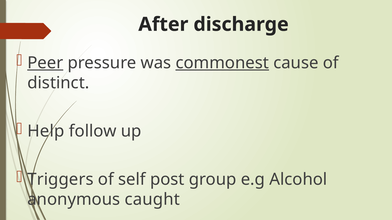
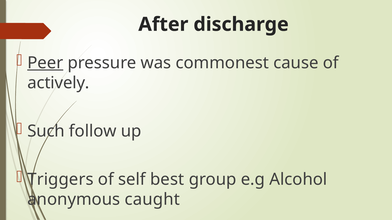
commonest underline: present -> none (222, 63)
distinct: distinct -> actively (58, 83)
Help: Help -> Such (46, 131)
post: post -> best (167, 180)
